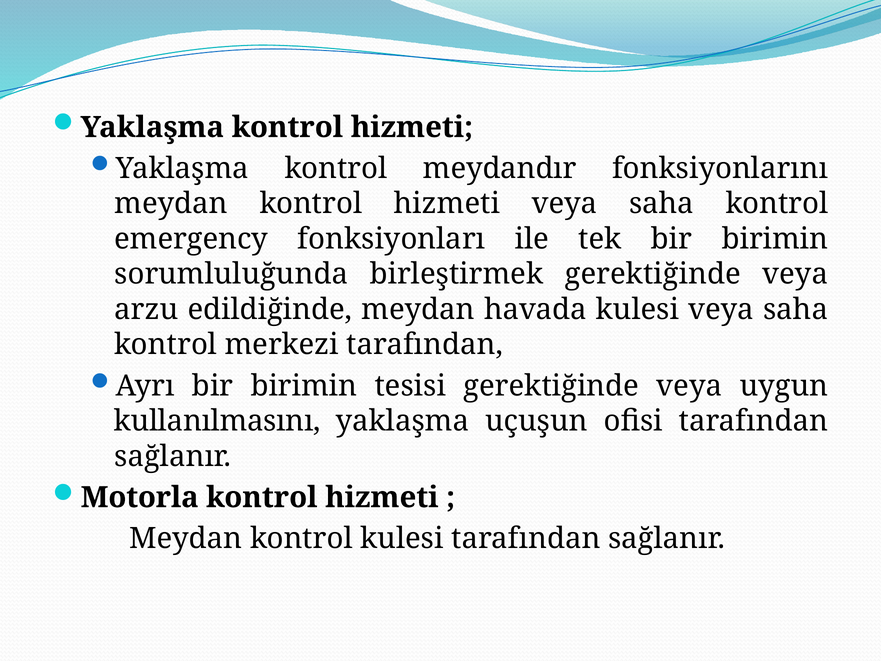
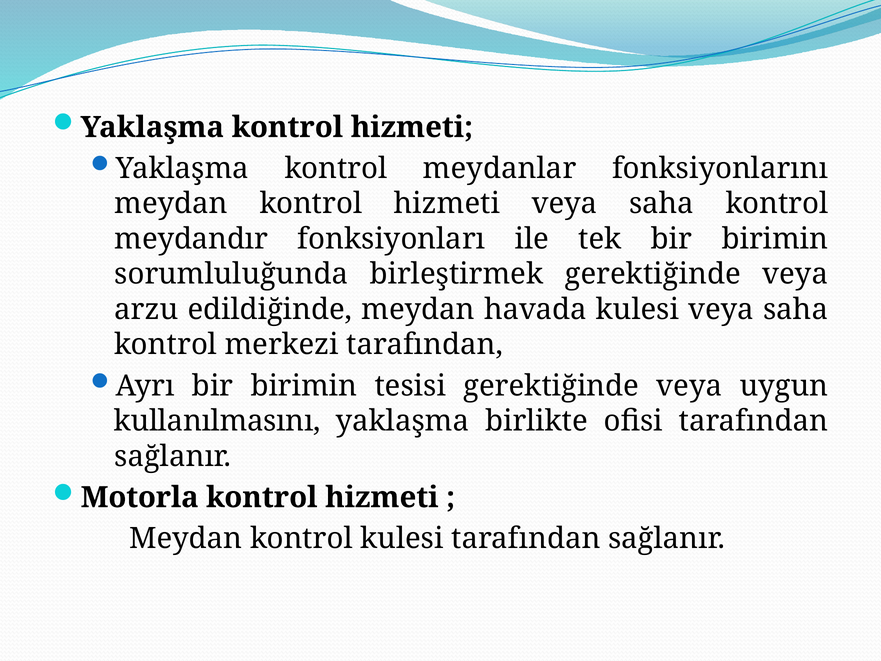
meydandır: meydandır -> meydanlar (500, 168)
emergency: emergency -> meydandır (191, 239)
uçuşun: uçuşun -> birlikte (537, 421)
